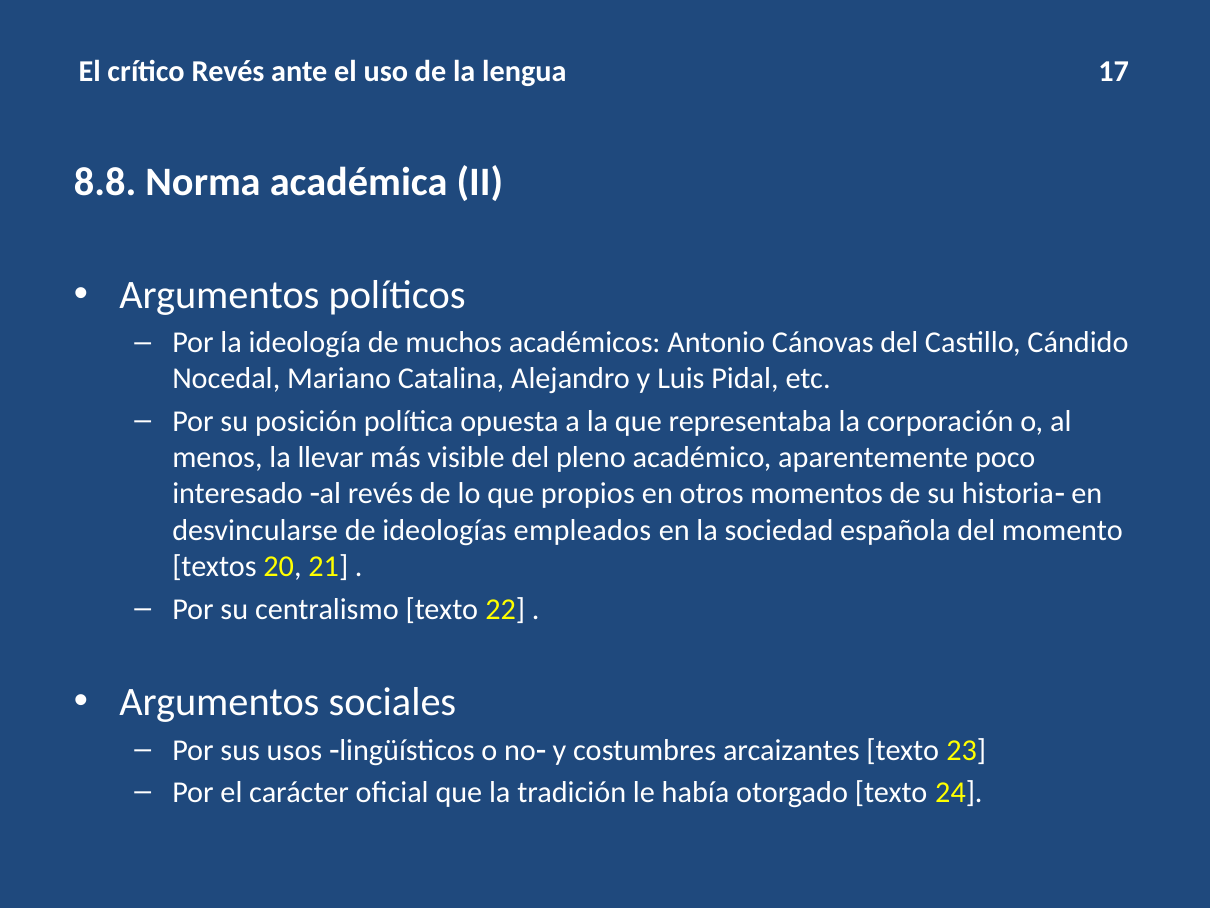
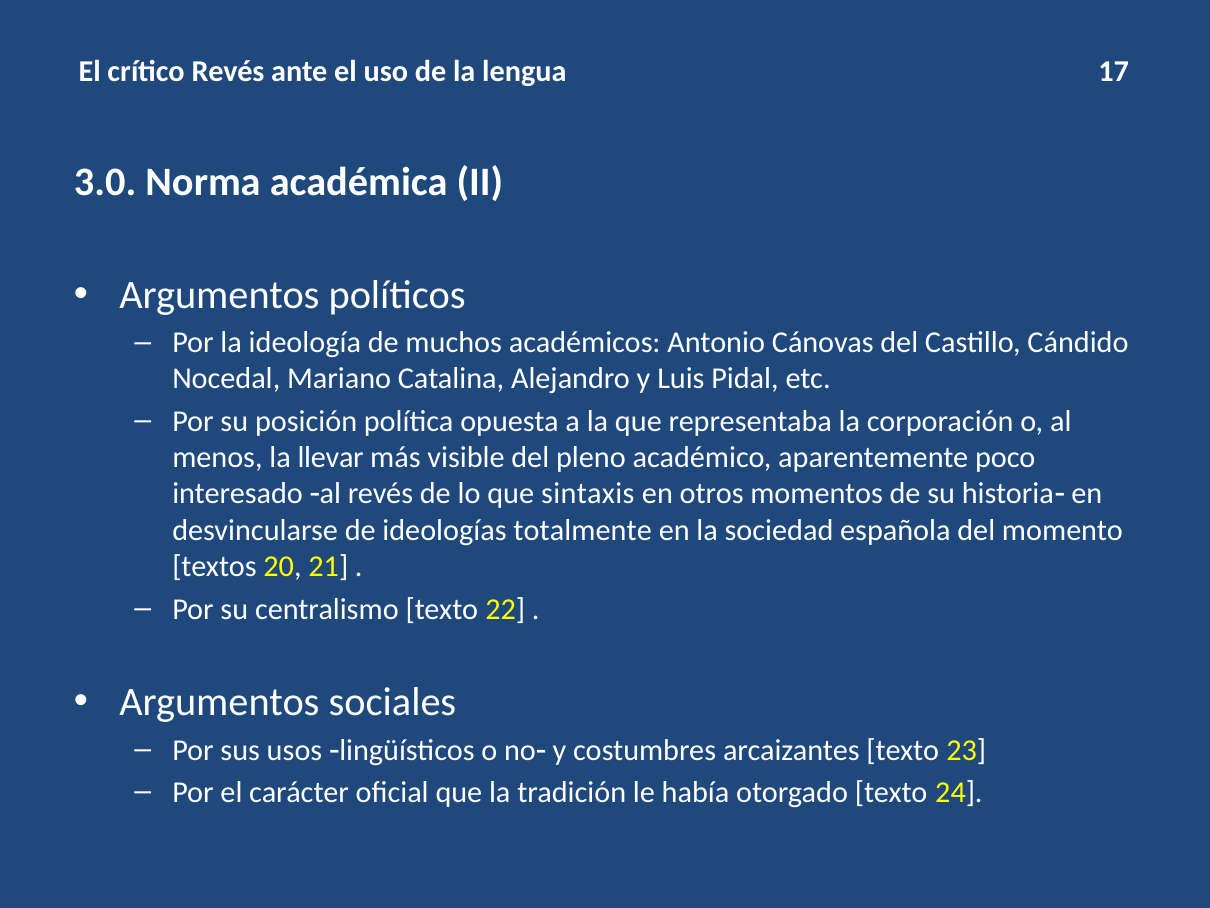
8.8: 8.8 -> 3.0 (105, 182)
propios: propios -> sintaxis (588, 494)
empleados: empleados -> totalmente (583, 530)
